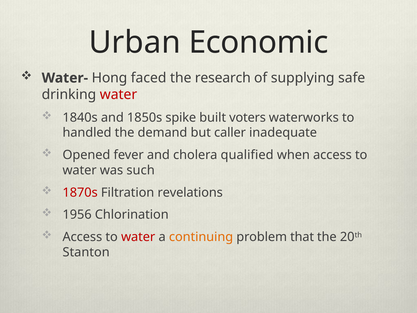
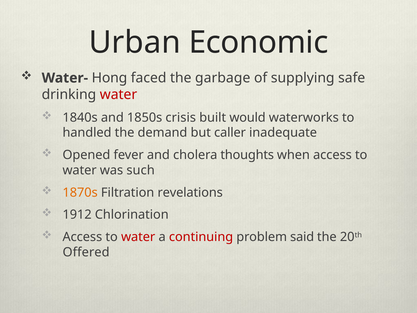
research: research -> garbage (223, 78)
spike: spike -> crisis (181, 117)
voters: voters -> would (248, 117)
qualified: qualified -> thoughts (247, 155)
1870s colour: red -> orange (80, 192)
1956: 1956 -> 1912 (77, 215)
continuing colour: orange -> red (201, 237)
that: that -> said (302, 237)
Stanton: Stanton -> Offered (86, 252)
